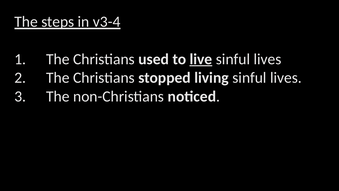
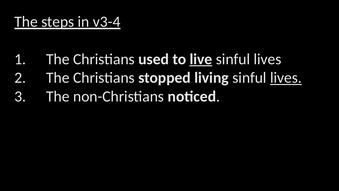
lives underline: none -> present (286, 78)
